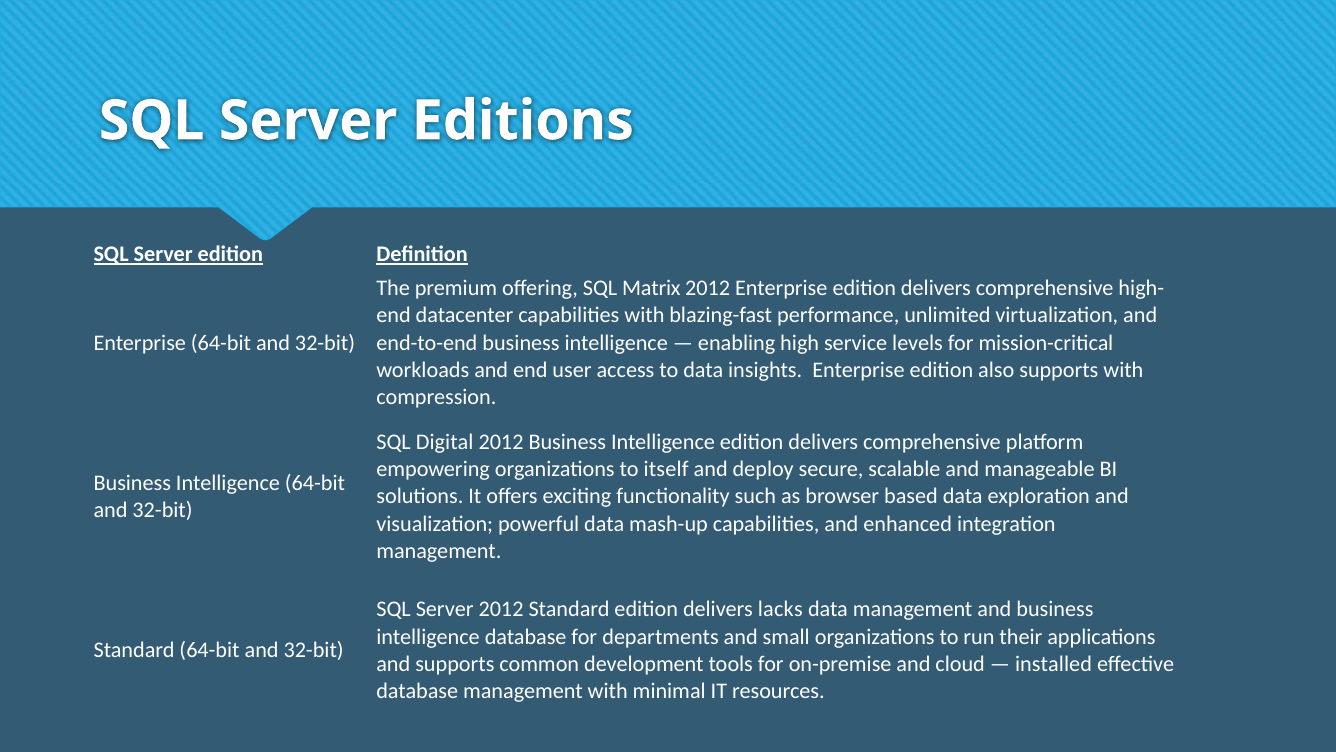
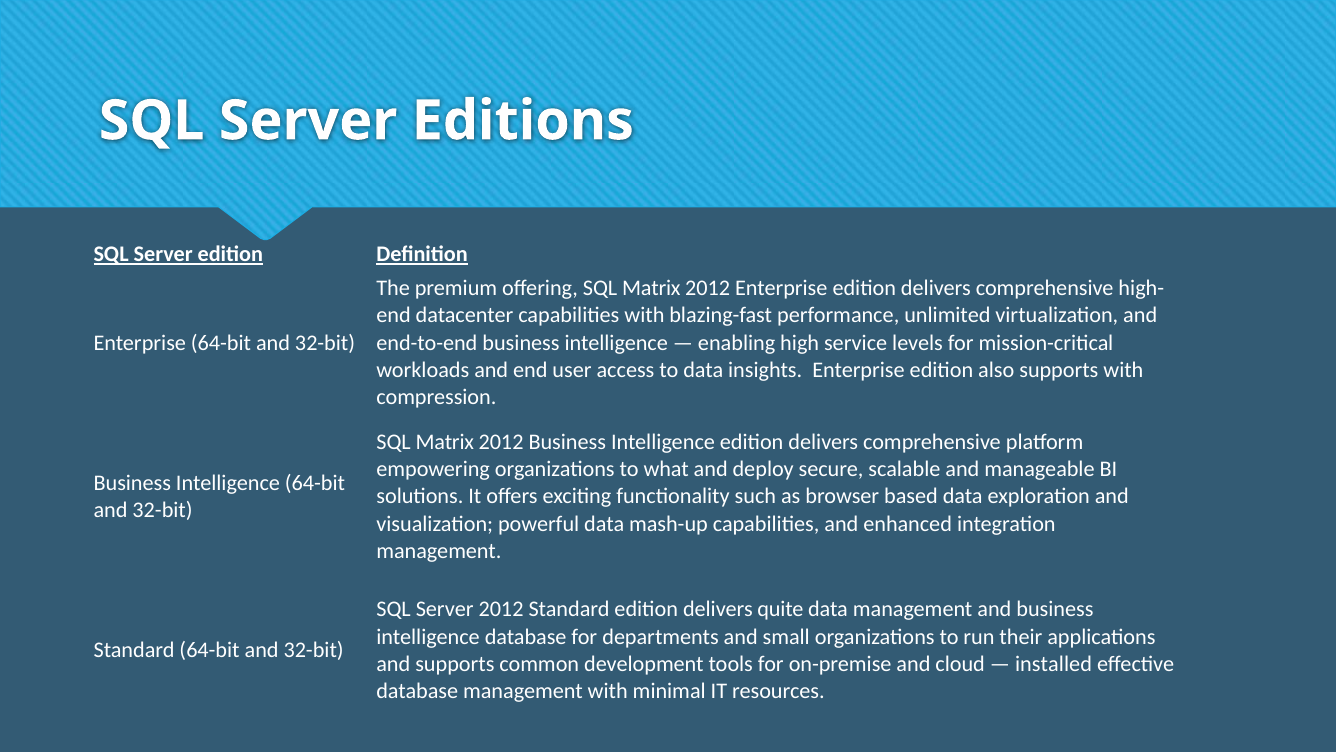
Digital: Digital -> Matrix (445, 442)
itself: itself -> what (666, 469)
lacks: lacks -> quite (781, 609)
